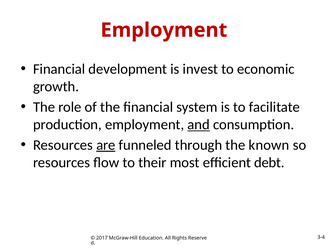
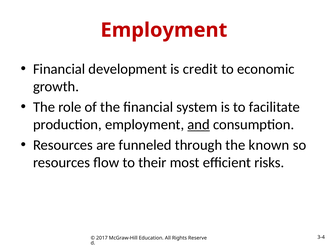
invest: invest -> credit (200, 69)
are underline: present -> none (106, 145)
debt: debt -> risks (269, 162)
